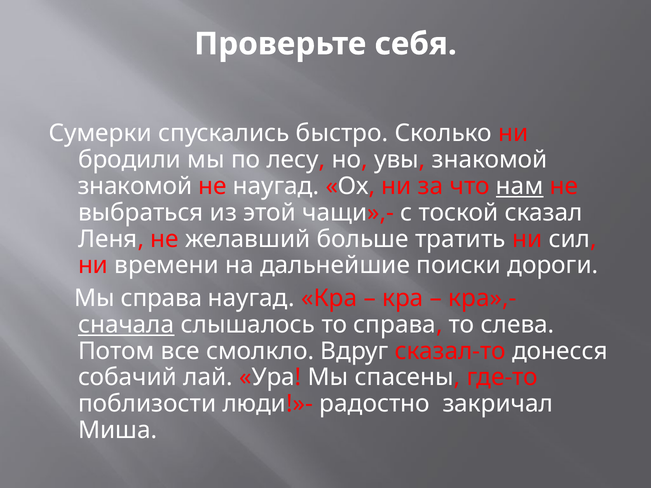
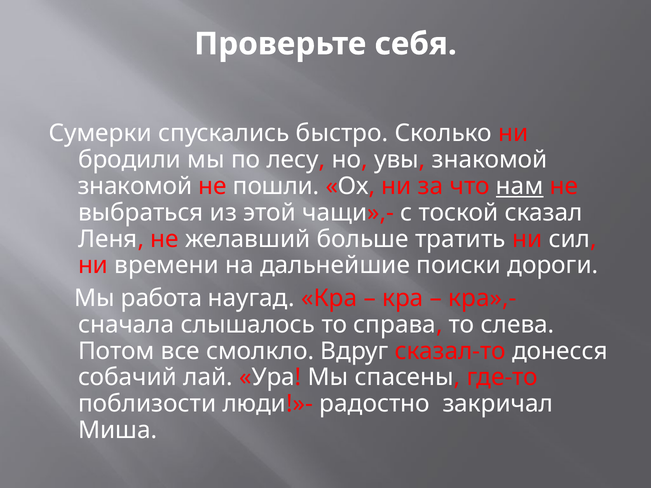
не наугад: наугад -> пошли (276, 186)
Мы справа: справа -> работа (162, 298)
сначала underline: present -> none (126, 325)
